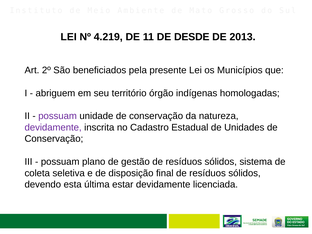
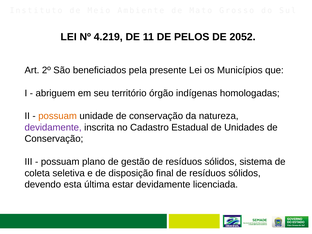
DESDE: DESDE -> PELOS (192, 37)
2013: 2013 -> 2052 (243, 37)
possuam colour: purple -> orange (58, 116)
